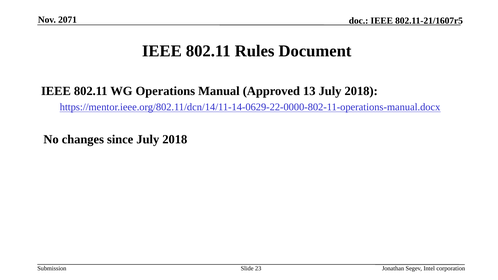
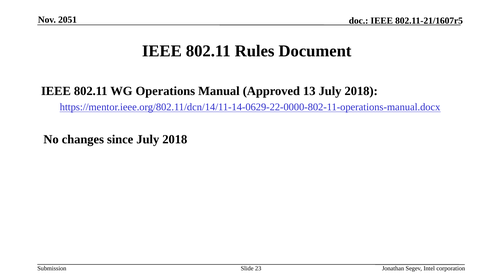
2071: 2071 -> 2051 (68, 20)
